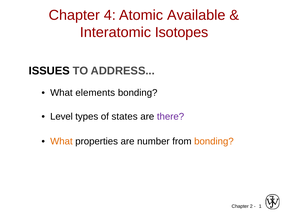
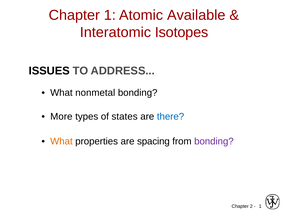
Chapter 4: 4 -> 1 (110, 15)
elements: elements -> nonmetal (95, 93)
Level: Level -> More (61, 117)
there colour: purple -> blue (171, 117)
number: number -> spacing (153, 141)
bonding colour: orange -> purple (214, 141)
